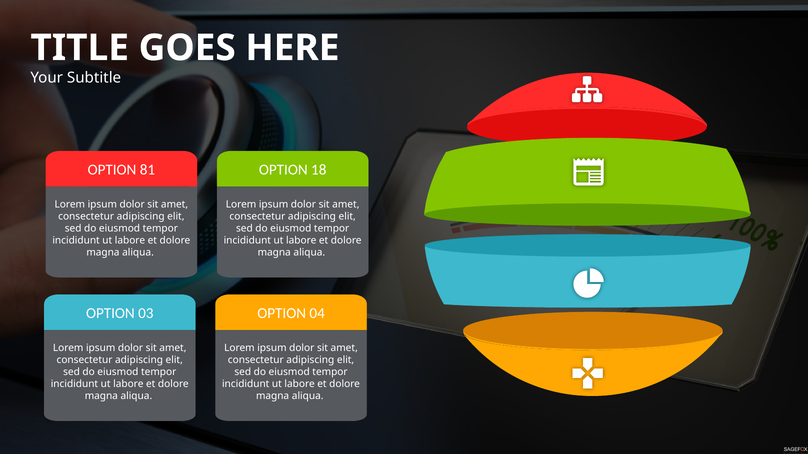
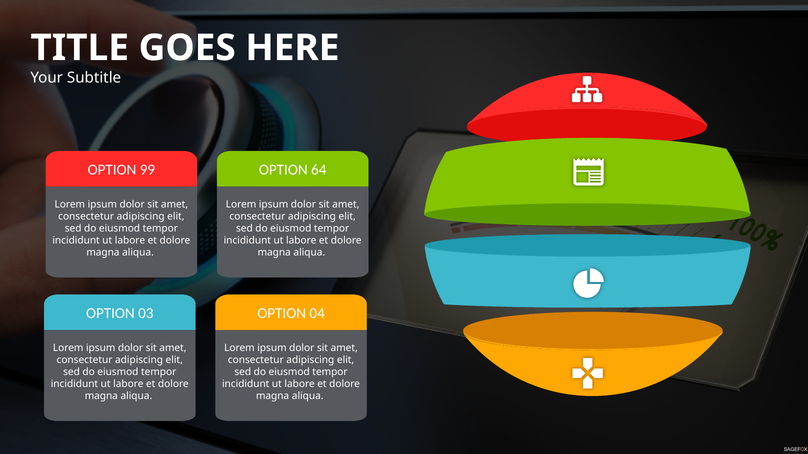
81: 81 -> 99 (147, 170)
18: 18 -> 64 (319, 170)
